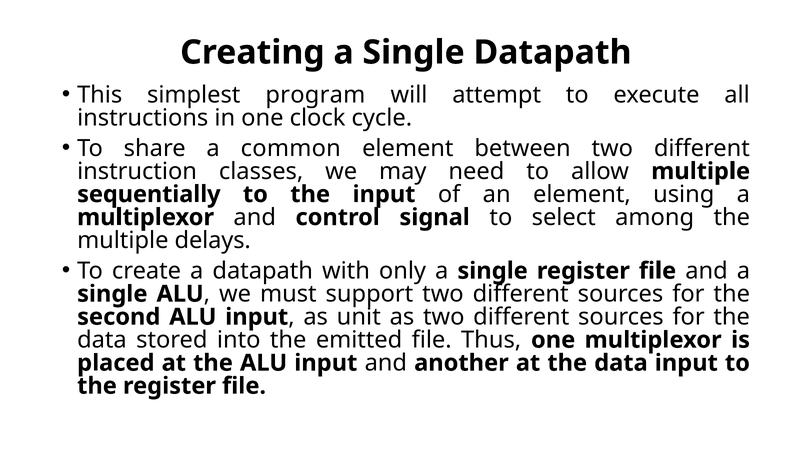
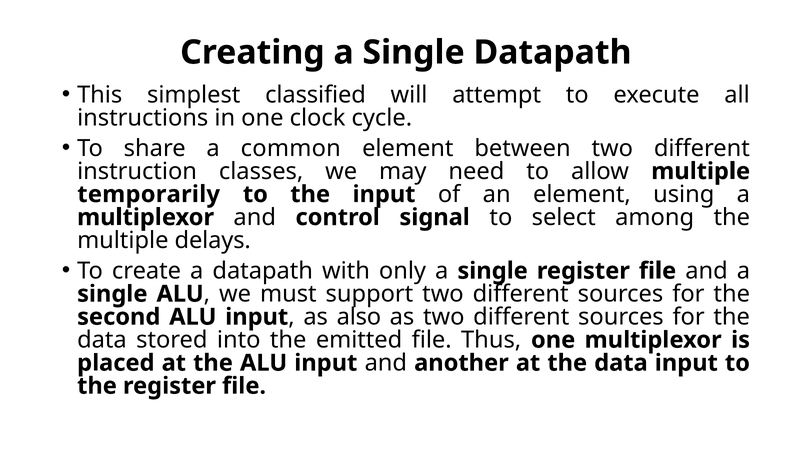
program: program -> classified (316, 95)
sequentially: sequentially -> temporarily (149, 195)
unit: unit -> also (359, 317)
